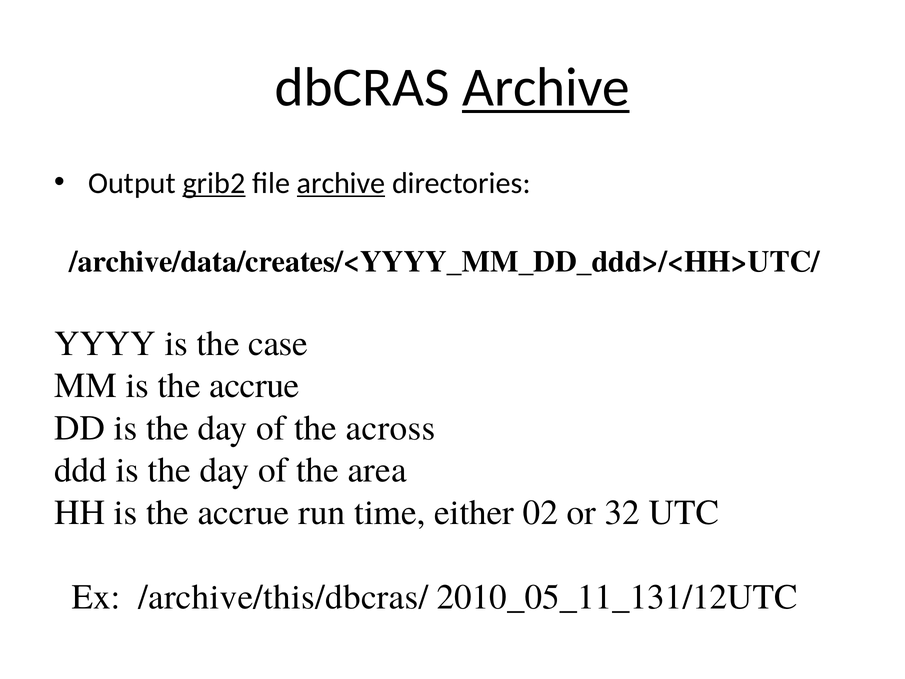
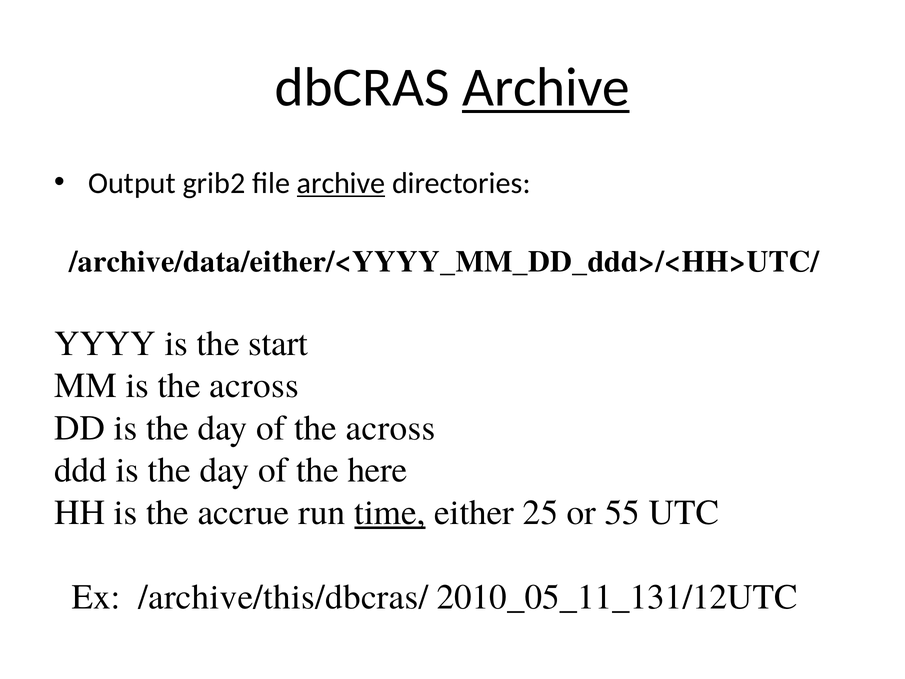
grib2 underline: present -> none (214, 183)
/archive/data/creates/<YYYY_MM_DD_ddd>/<HH>UTC/: /archive/data/creates/<YYYY_MM_DD_ddd>/<HH>UTC/ -> /archive/data/either/<YYYY_MM_DD_ddd>/<HH>UTC/ (444, 262)
case: case -> start (278, 343)
MM is the accrue: accrue -> across (254, 386)
area: area -> here (377, 470)
time underline: none -> present (390, 512)
02: 02 -> 25 (541, 512)
32: 32 -> 55 (622, 512)
